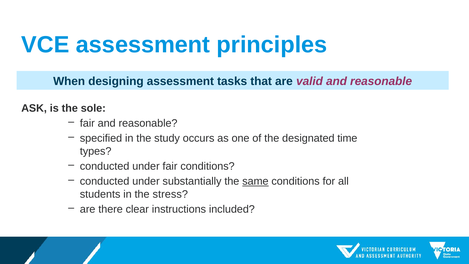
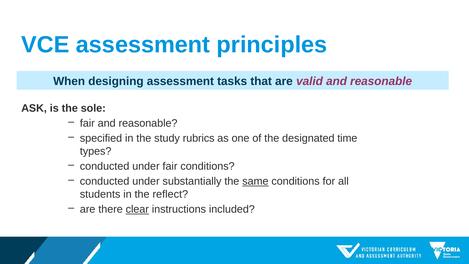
occurs: occurs -> rubrics (199, 138)
stress: stress -> reflect (170, 194)
clear underline: none -> present (137, 209)
